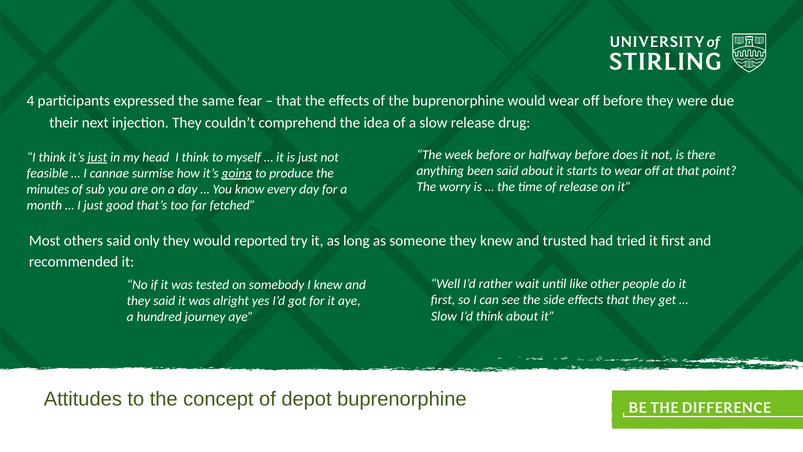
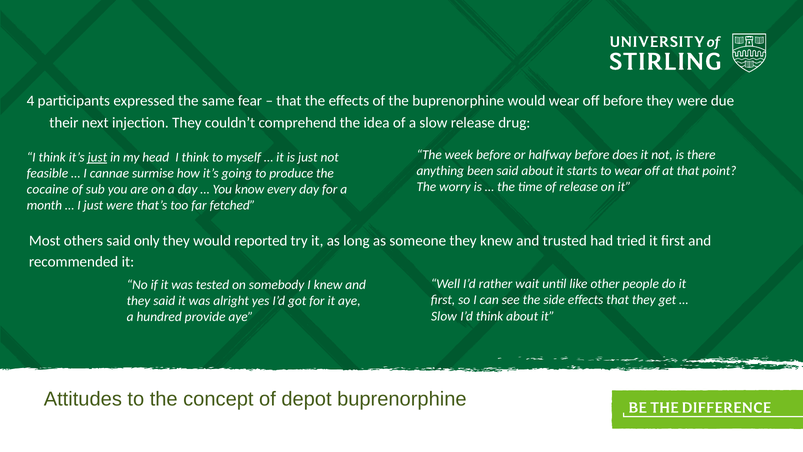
going underline: present -> none (237, 173)
minutes: minutes -> cocaine (48, 189)
just good: good -> were (120, 205)
journey: journey -> provide (205, 317)
